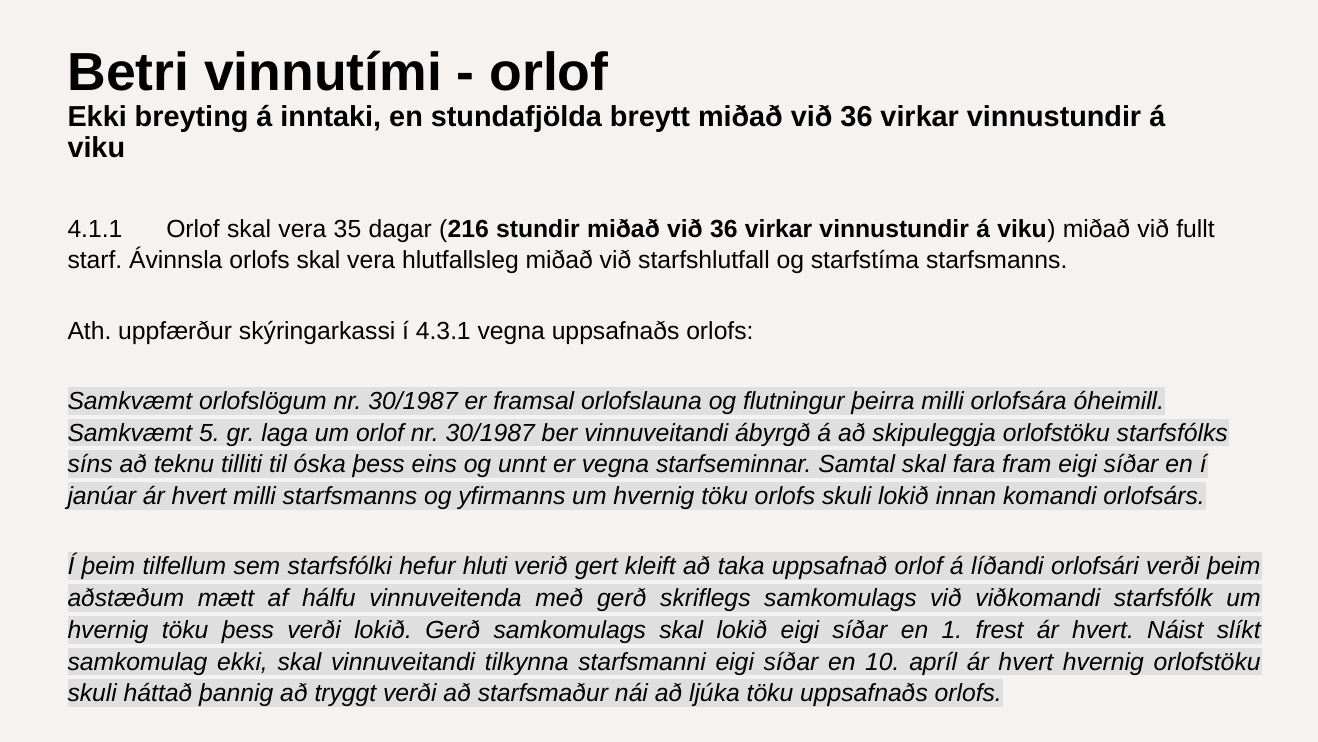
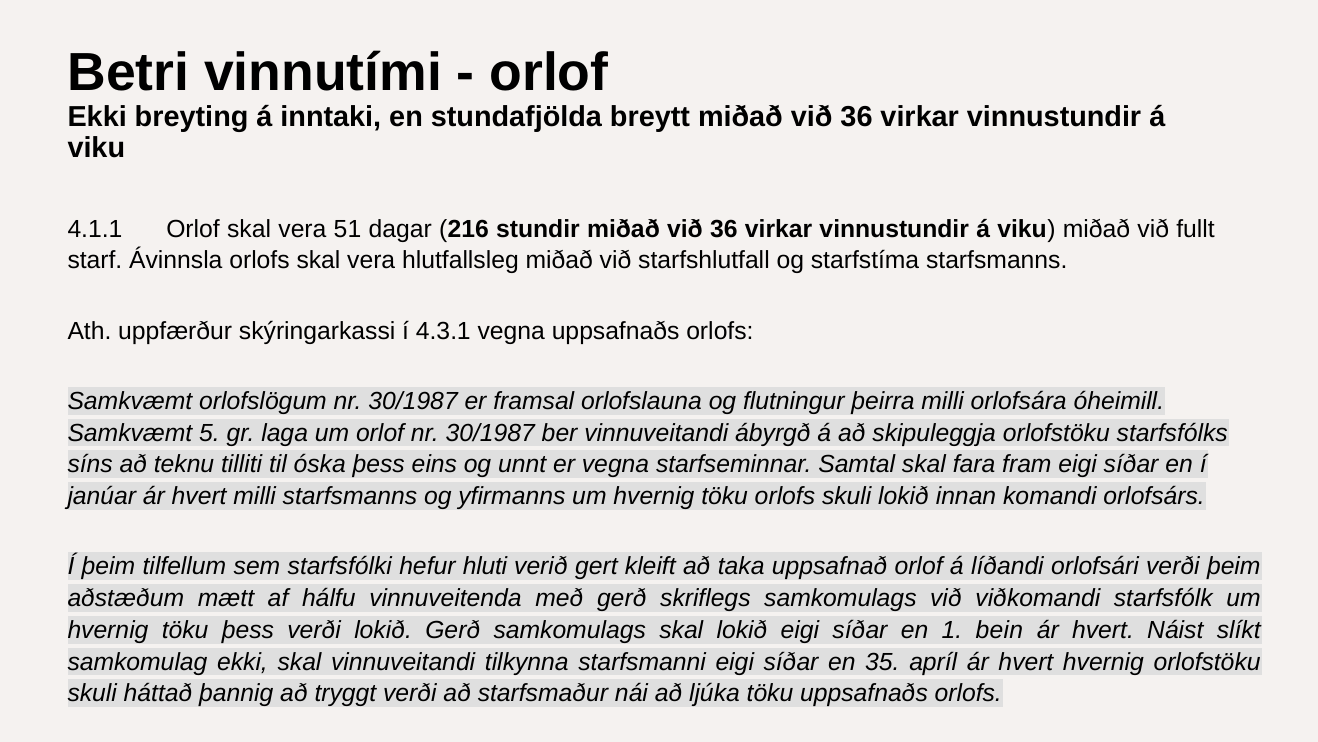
35: 35 -> 51 (348, 229)
frest: frest -> bein (999, 630)
10: 10 -> 35 (882, 661)
